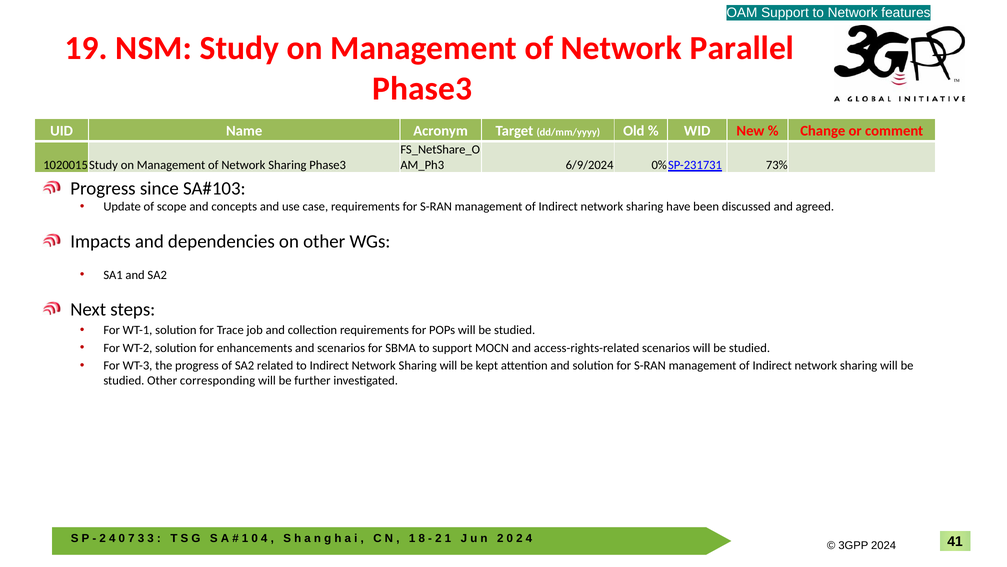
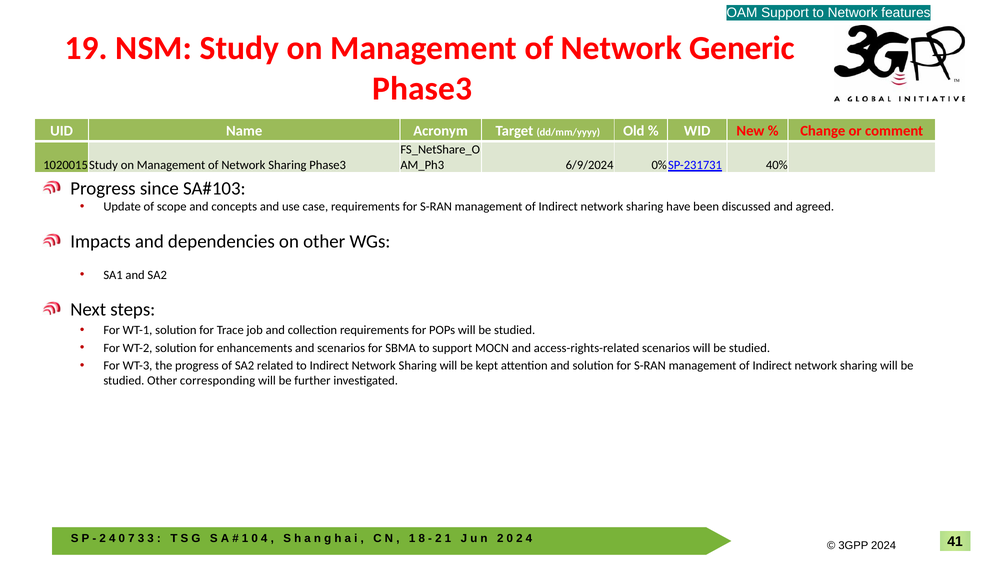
Parallel: Parallel -> Generic (742, 48)
73%: 73% -> 40% (777, 165)
